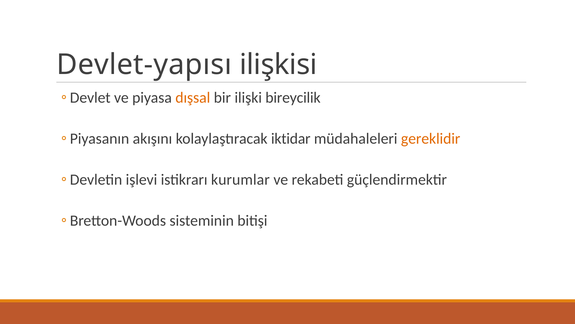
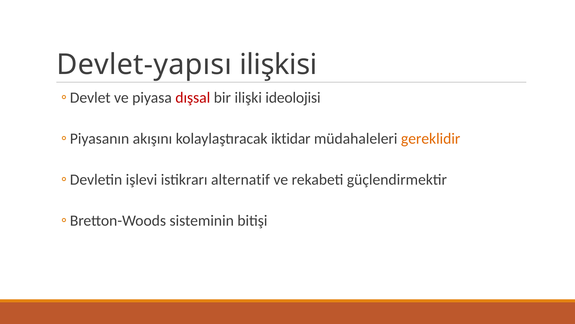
dışsal colour: orange -> red (193, 98)
bireycilik: bireycilik -> ideolojisi (293, 98)
kurumlar: kurumlar -> alternatif (240, 179)
